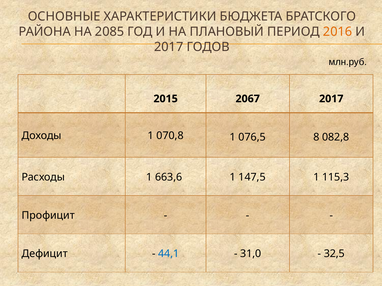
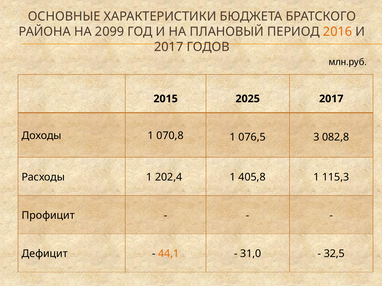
2085: 2085 -> 2099 (110, 32)
2067: 2067 -> 2025 (248, 99)
8: 8 -> 3 (316, 137)
663,6: 663,6 -> 202,4 (169, 177)
147,5: 147,5 -> 405,8 (252, 177)
44,1 colour: blue -> orange (169, 254)
